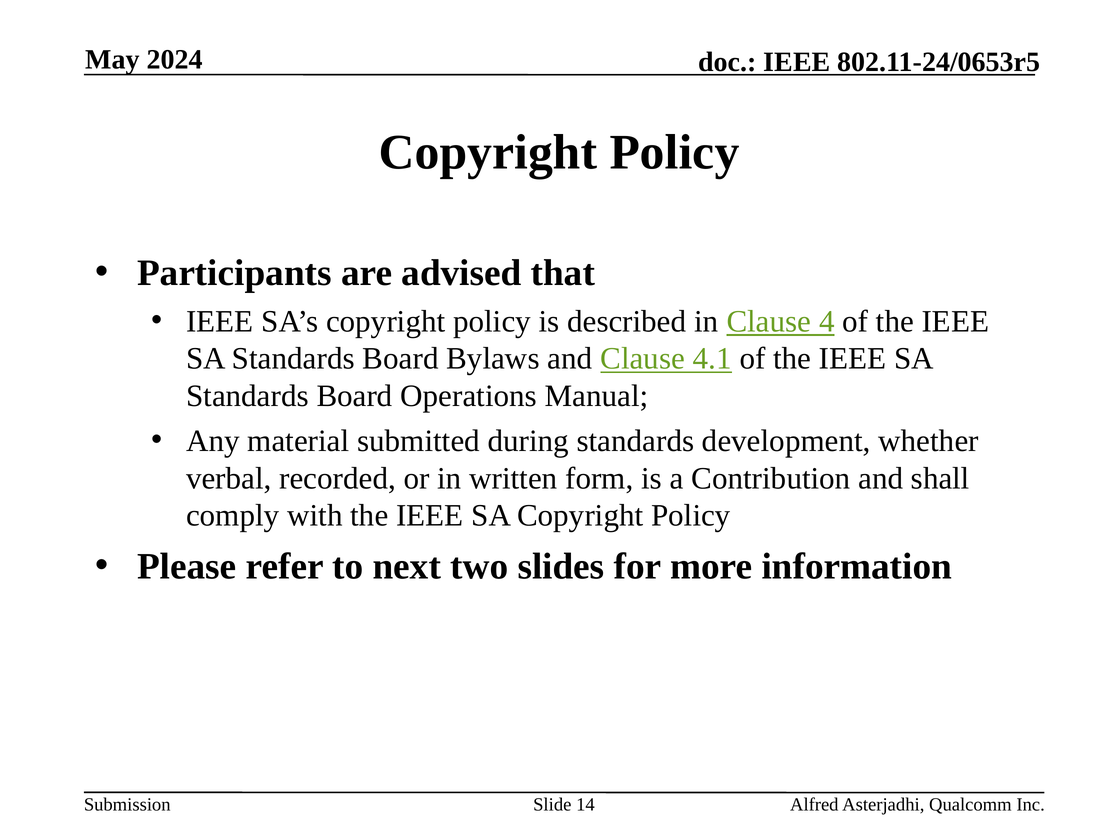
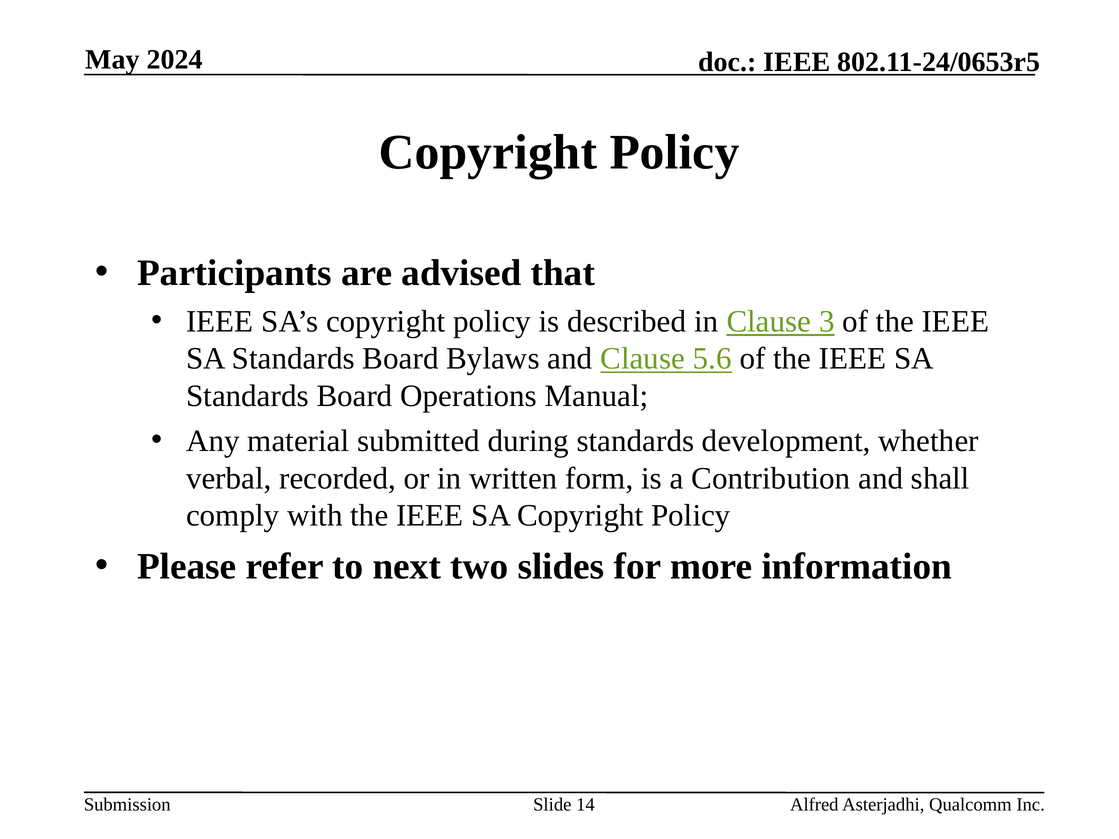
4: 4 -> 3 (827, 321)
4.1: 4.1 -> 5.6 (712, 359)
